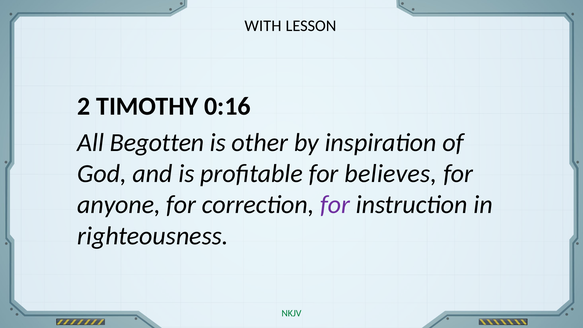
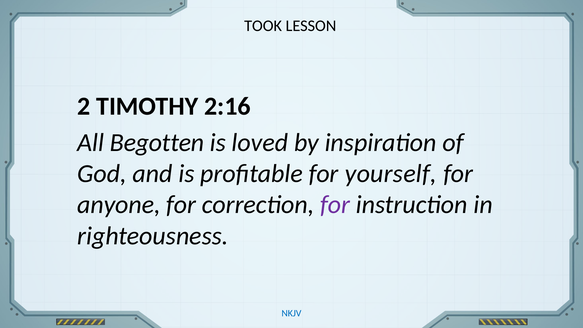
WITH: WITH -> TOOK (263, 26)
0:16: 0:16 -> 2:16 (227, 106)
other: other -> loved (260, 143)
believes: believes -> yourself (391, 174)
NKJV colour: green -> blue (291, 313)
